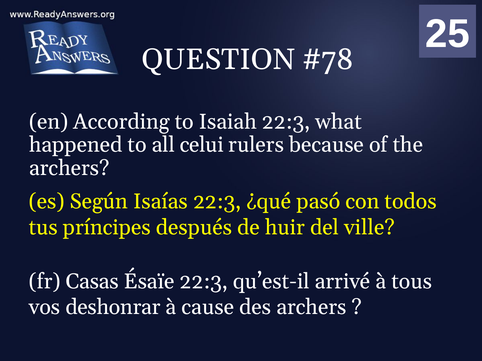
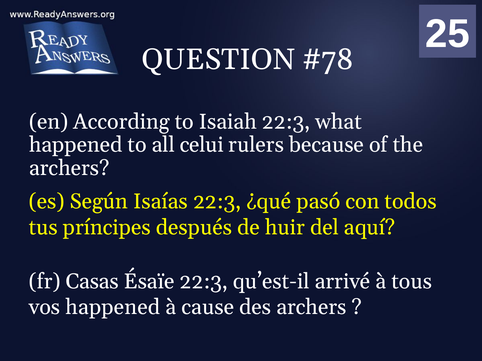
ville: ville -> aquí (370, 228)
vos deshonrar: deshonrar -> happened (113, 308)
